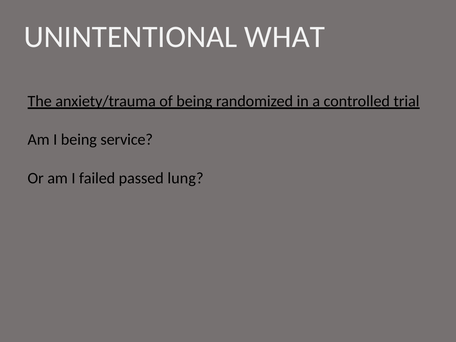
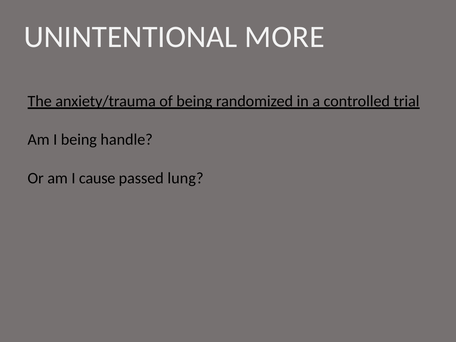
WHAT: WHAT -> MORE (285, 37)
service: service -> handle (127, 140)
failed: failed -> cause (97, 178)
